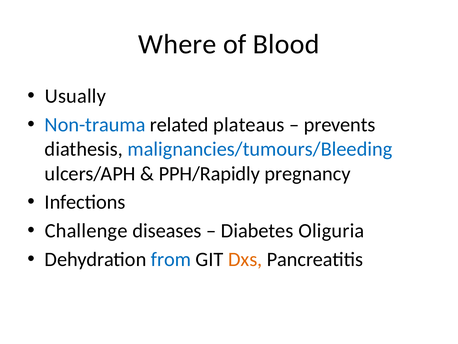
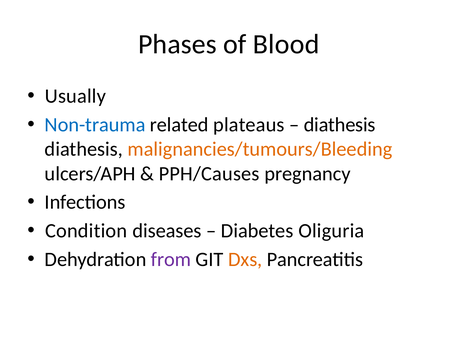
Where: Where -> Phases (177, 44)
prevents: prevents -> diathesis (340, 125)
malignancies/tumours/Bleeding colour: blue -> orange (260, 149)
PPH/Rapidly: PPH/Rapidly -> PPH/Causes (209, 173)
Challenge: Challenge -> Condition (86, 230)
from colour: blue -> purple (171, 259)
